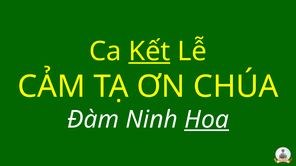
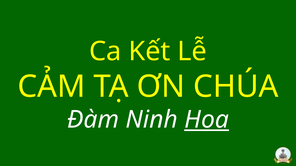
Kết underline: present -> none (149, 52)
